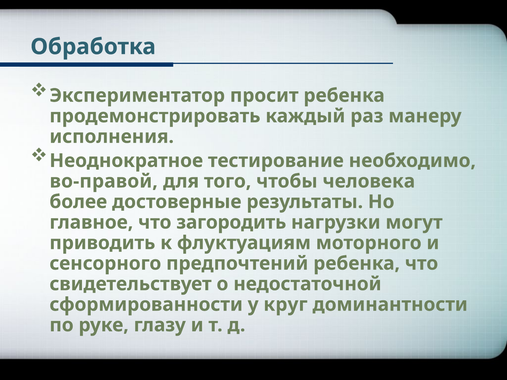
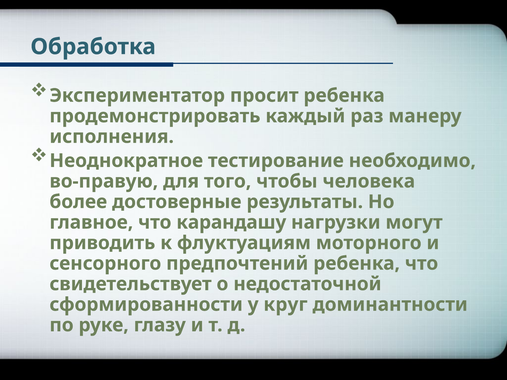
во-правой: во-правой -> во-правую (104, 181)
загородить: загородить -> карандашу (231, 222)
